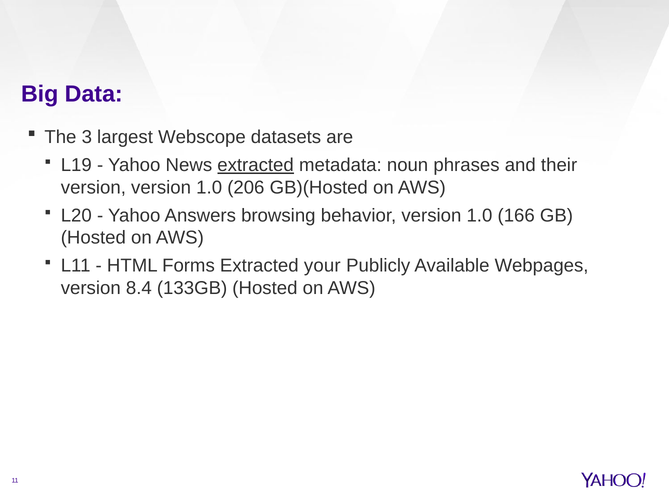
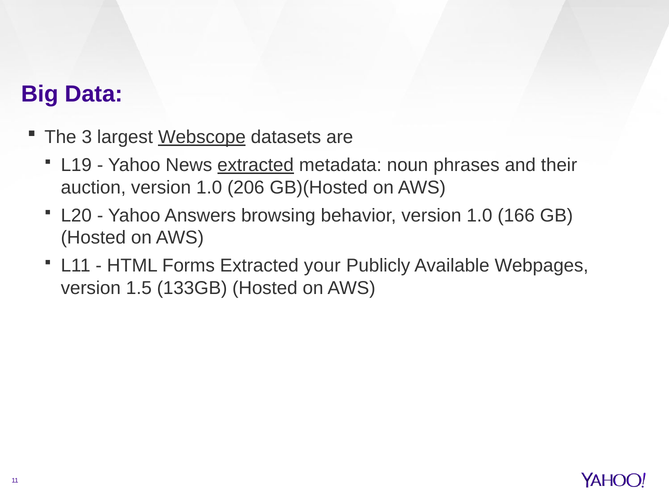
Webscope underline: none -> present (202, 137)
version: version -> auction (93, 187)
8.4: 8.4 -> 1.5 (139, 288)
